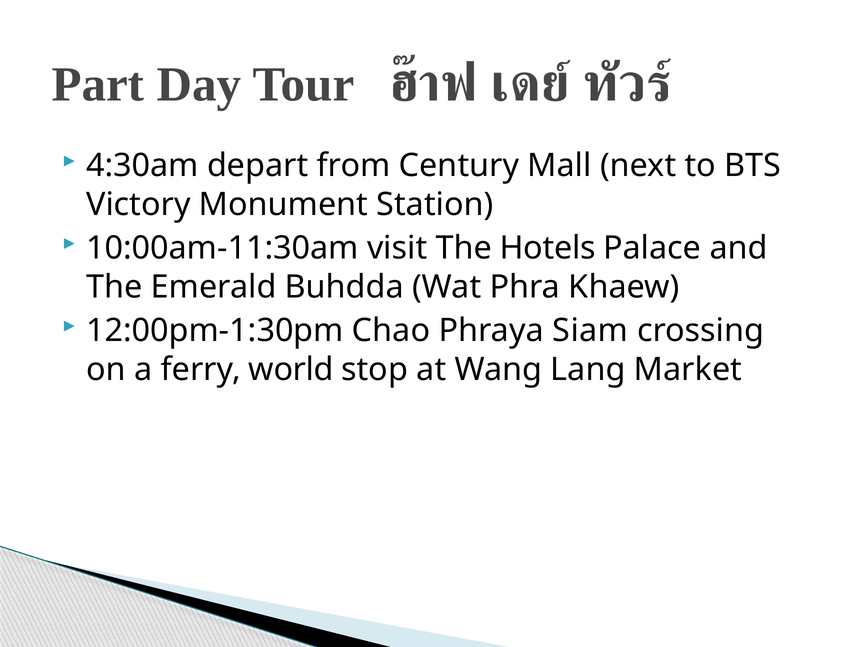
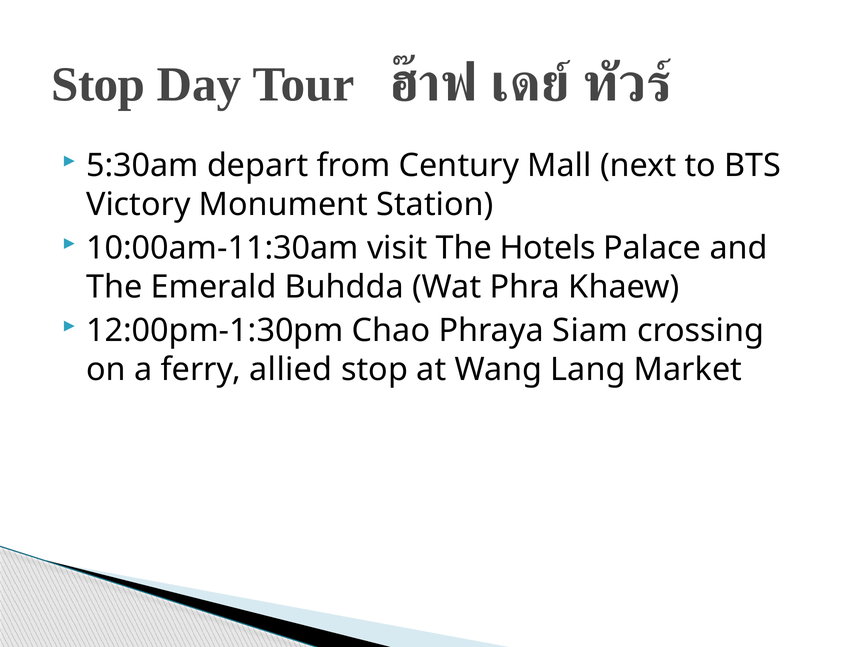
Part: Part -> Stop (98, 85)
4:30am: 4:30am -> 5:30am (142, 166)
world: world -> allied (291, 370)
